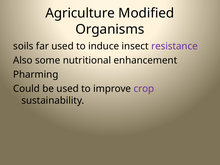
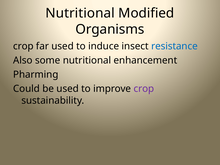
Agriculture: Agriculture -> Nutritional (80, 13)
soils: soils -> crop (23, 46)
resistance colour: purple -> blue (174, 46)
